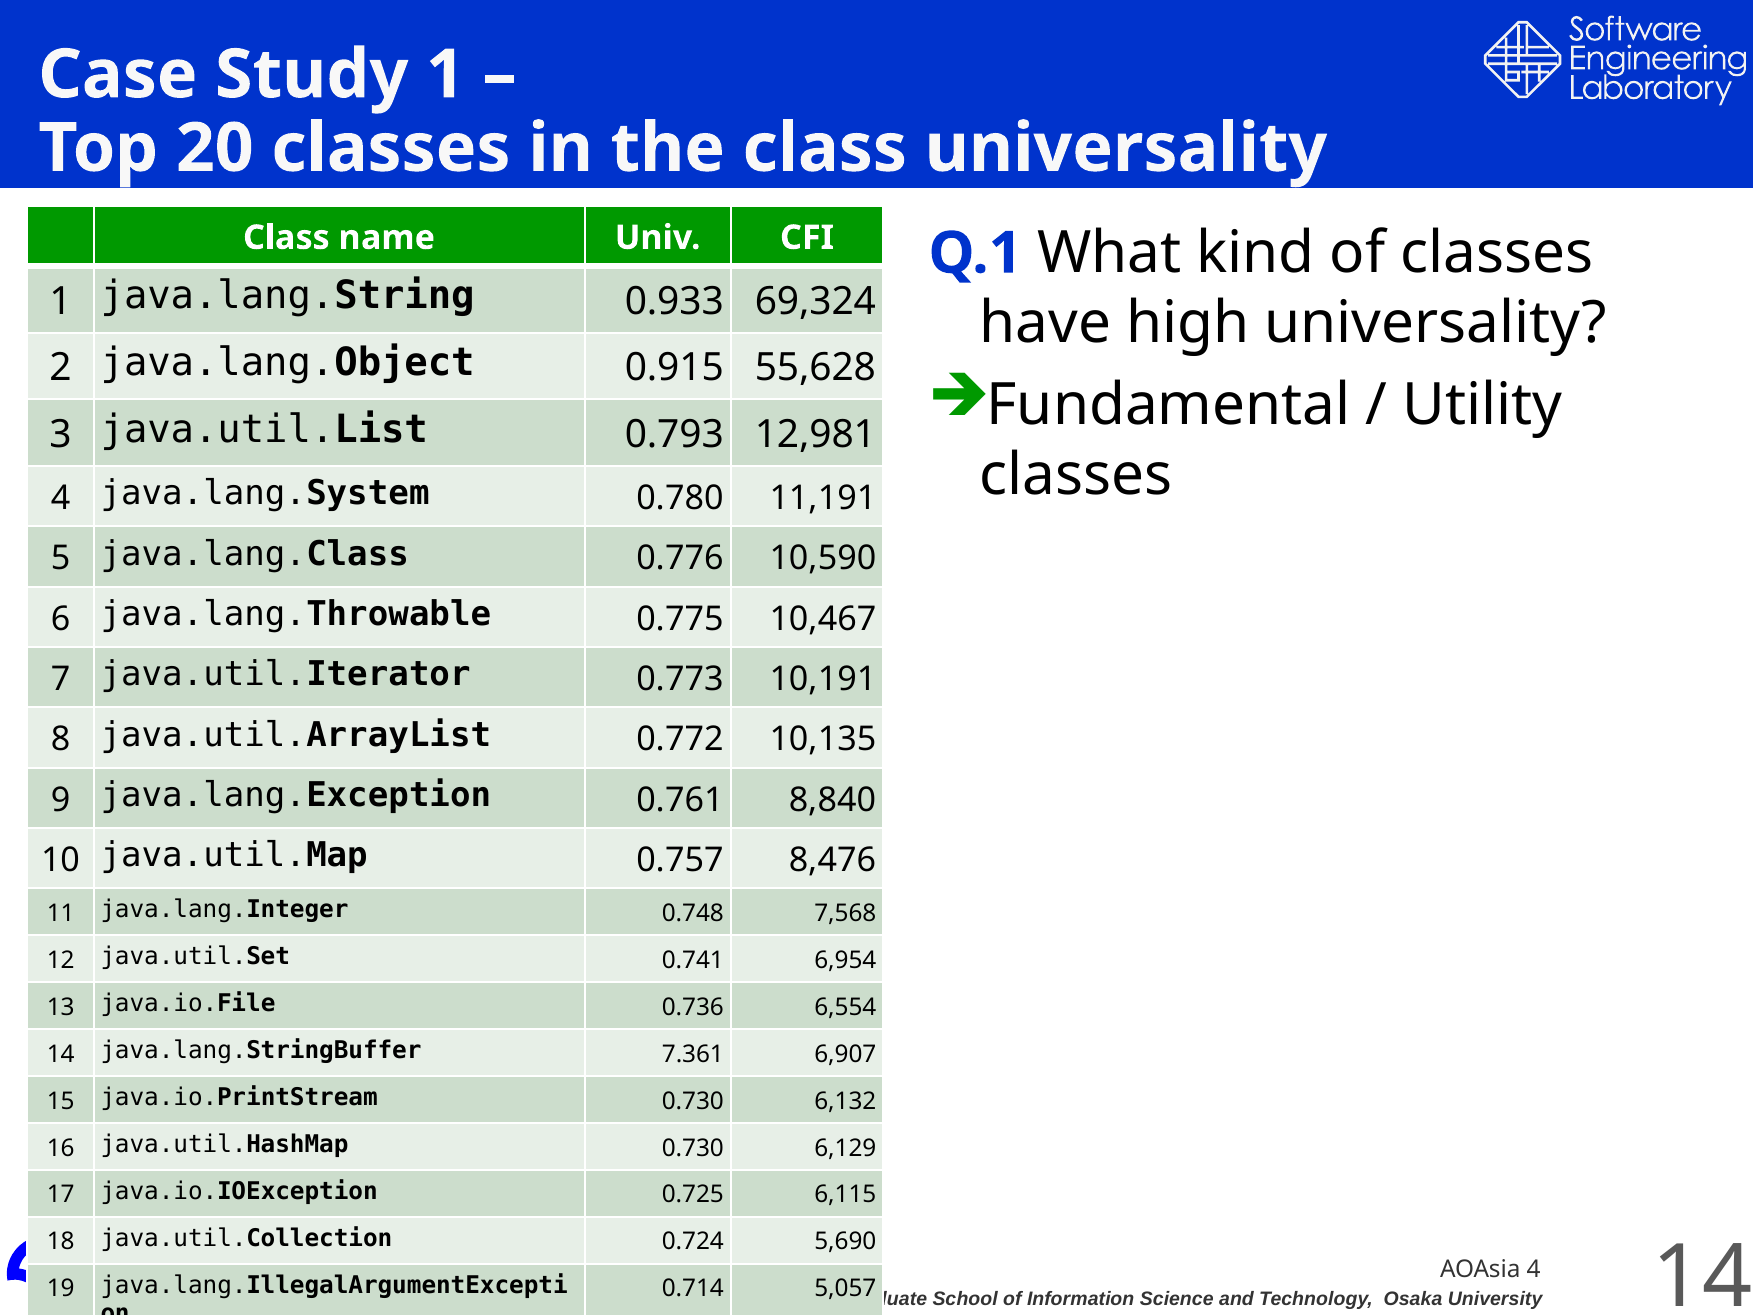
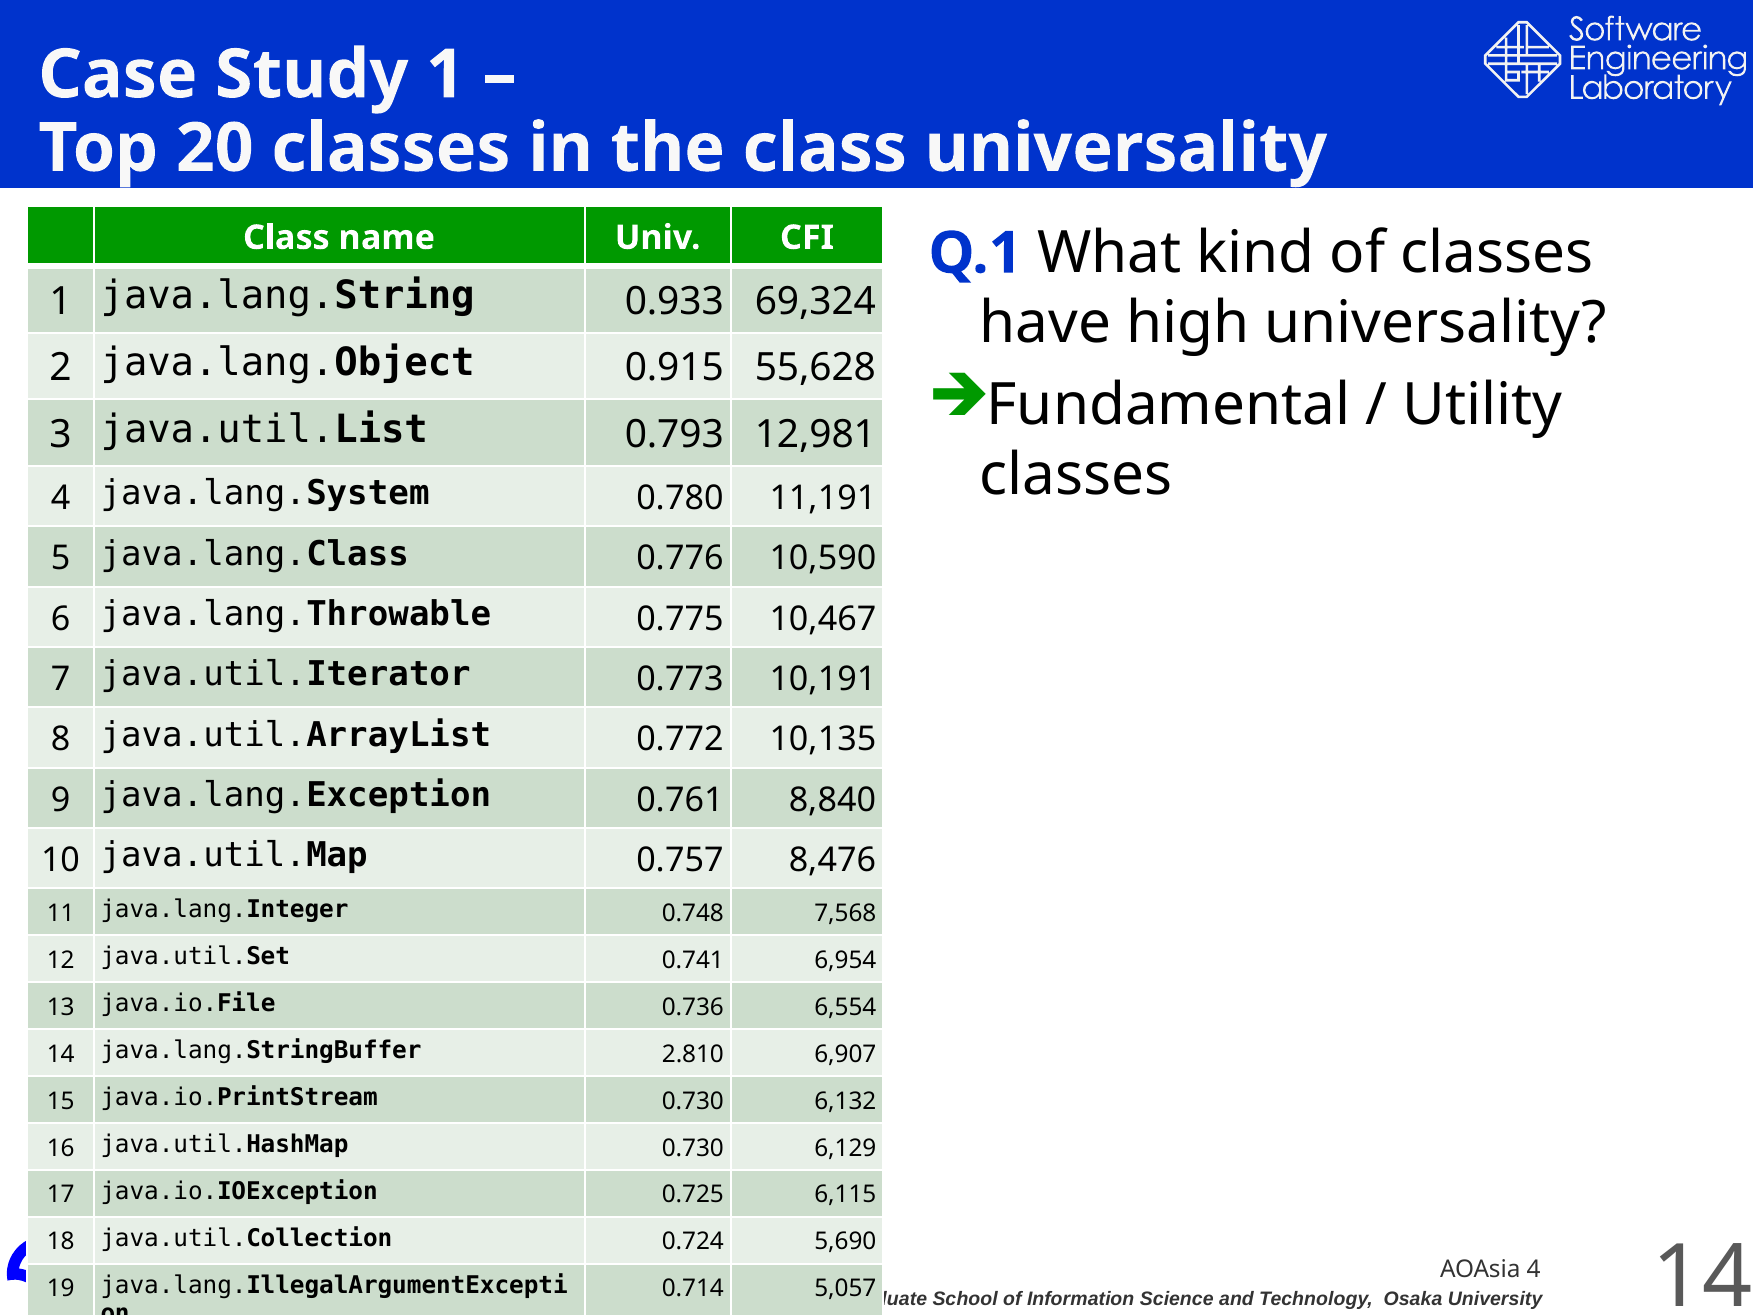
7.361: 7.361 -> 2.810 (693, 1054)
